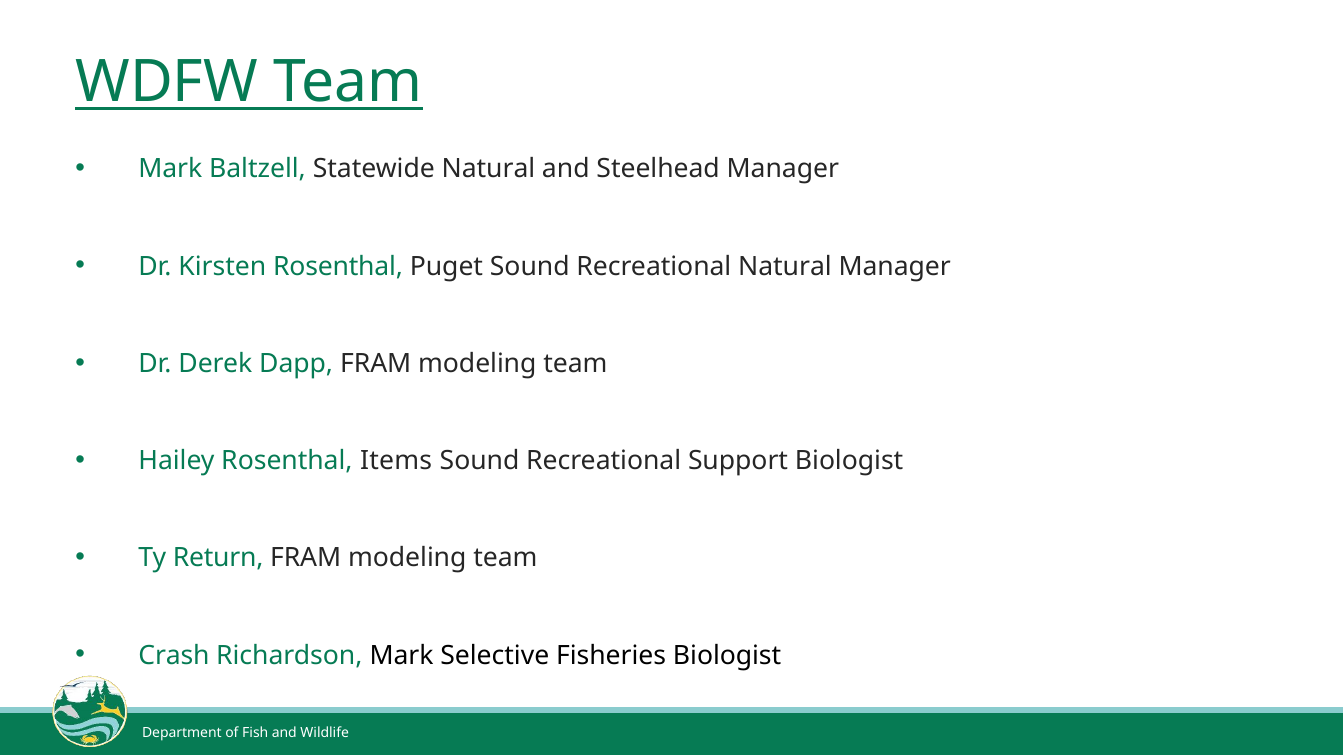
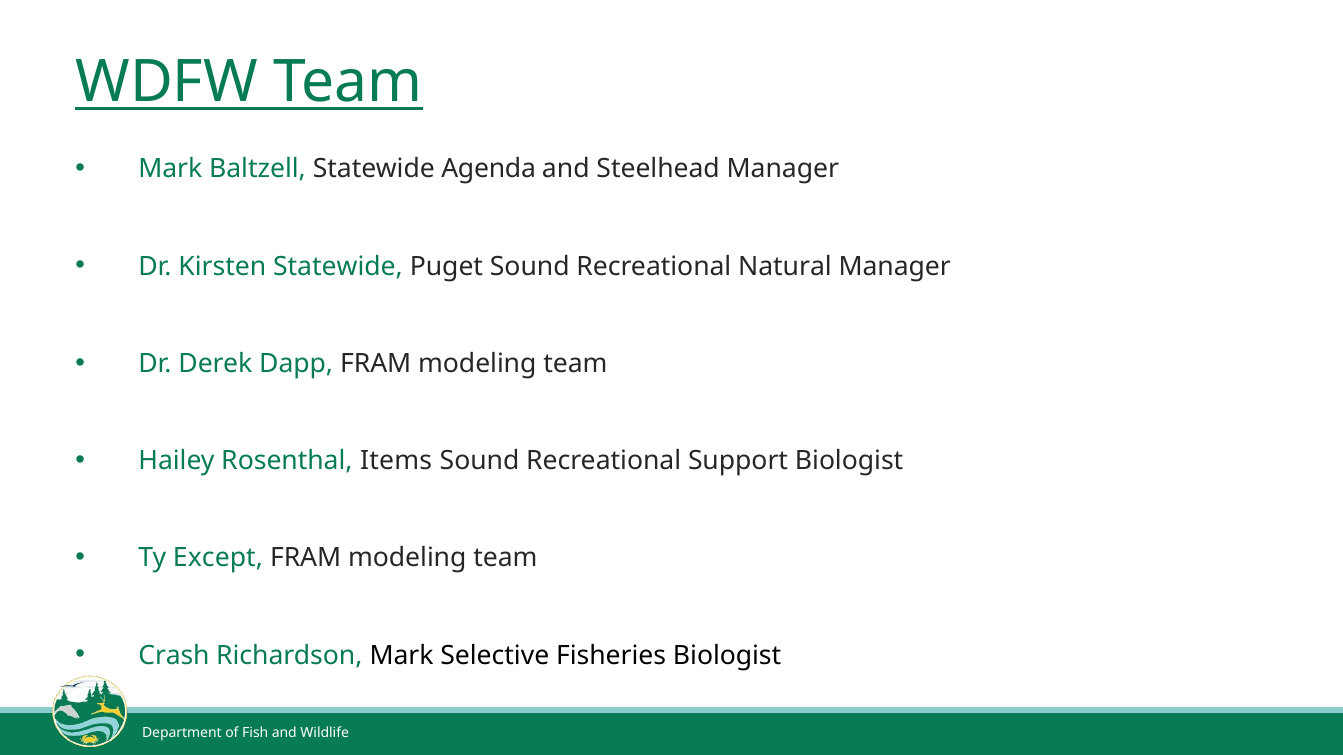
Statewide Natural: Natural -> Agenda (489, 169)
Kirsten Rosenthal: Rosenthal -> Statewide (338, 267)
Return: Return -> Except (218, 558)
